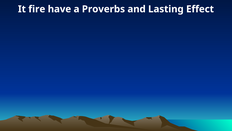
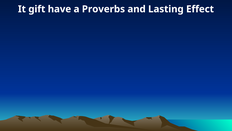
fire: fire -> gift (37, 9)
